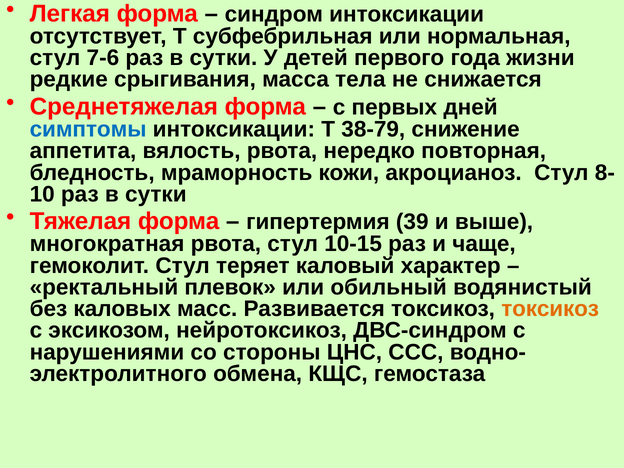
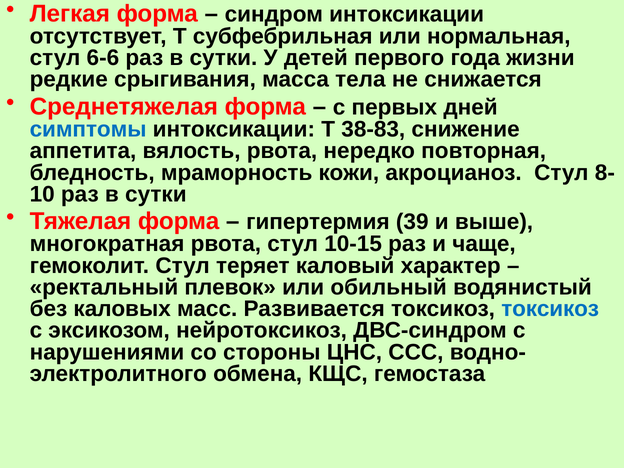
7-6: 7-6 -> 6-6 (103, 58)
38-79: 38-79 -> 38-83 (373, 129)
токсикоз colour: orange -> blue (550, 309)
